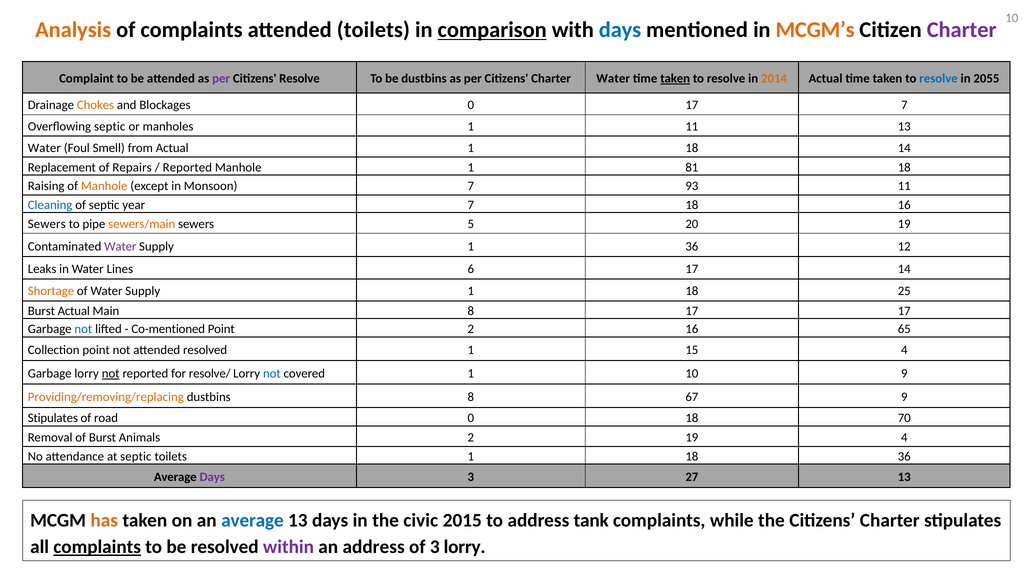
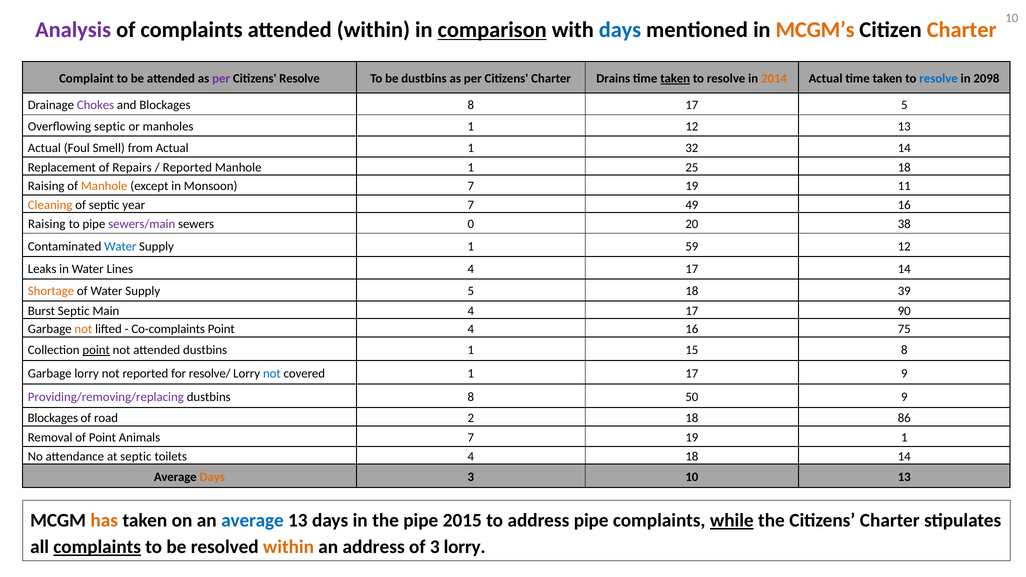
Analysis colour: orange -> purple (73, 30)
attended toilets: toilets -> within (373, 30)
Charter colour: purple -> orange (962, 30)
Charter Water: Water -> Drains (613, 79)
2055: 2055 -> 2098 (986, 79)
Chokes colour: orange -> purple (96, 105)
Blockages 0: 0 -> 8 (471, 105)
17 7: 7 -> 5 (904, 105)
1 11: 11 -> 12 (692, 127)
Water: Water -> Actual (44, 148)
18: 18 -> 32 (692, 148)
81: 81 -> 25 (692, 167)
Monsoon 7 93: 93 -> 19 (692, 186)
Cleaning colour: blue -> orange (50, 205)
7 18: 18 -> 49 (692, 205)
Sewers: Sewers -> Raising (47, 224)
sewers/main colour: orange -> purple (142, 224)
5: 5 -> 0 (471, 224)
20 19: 19 -> 38 (904, 224)
Water colour: purple -> blue (120, 246)
1 36: 36 -> 59 (692, 246)
Lines 6: 6 -> 4 (471, 269)
of Water Supply 1: 1 -> 5 (471, 291)
25: 25 -> 39 (904, 291)
Burst Actual: Actual -> Septic (74, 311)
Main 8: 8 -> 4 (471, 311)
17 17: 17 -> 90 (904, 311)
not colour: blue -> orange (83, 329)
Co-mentioned: Co-mentioned -> Co-complaints (168, 329)
Point 2: 2 -> 4 (471, 329)
65: 65 -> 75 (904, 329)
point underline: none -> present (96, 350)
attended resolved: resolved -> dustbins (205, 350)
15 4: 4 -> 8 (904, 350)
not underline: present -> none (111, 374)
1 10: 10 -> 17 (692, 374)
Providing/removing/replacing colour: orange -> purple (106, 397)
67: 67 -> 50 (692, 397)
Stipulates: Stipulates -> Blockages (53, 418)
road 0: 0 -> 2 (471, 418)
70: 70 -> 86 (904, 418)
of Burst: Burst -> Point (102, 438)
Animals 2: 2 -> 7 (471, 438)
19 4: 4 -> 1 (904, 438)
toilets 1: 1 -> 4 (471, 457)
18 36: 36 -> 14 (904, 457)
Days colour: purple -> orange (212, 477)
3 27: 27 -> 10 (692, 477)
the civic: civic -> pipe (421, 521)
address tank: tank -> pipe (591, 521)
while underline: none -> present (732, 521)
within colour: purple -> orange (289, 547)
